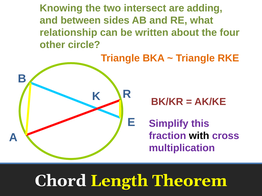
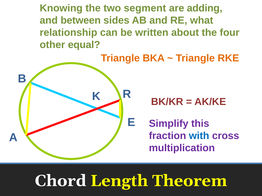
intersect: intersect -> segment (145, 8)
circle: circle -> equal (84, 45)
with colour: black -> blue (199, 136)
